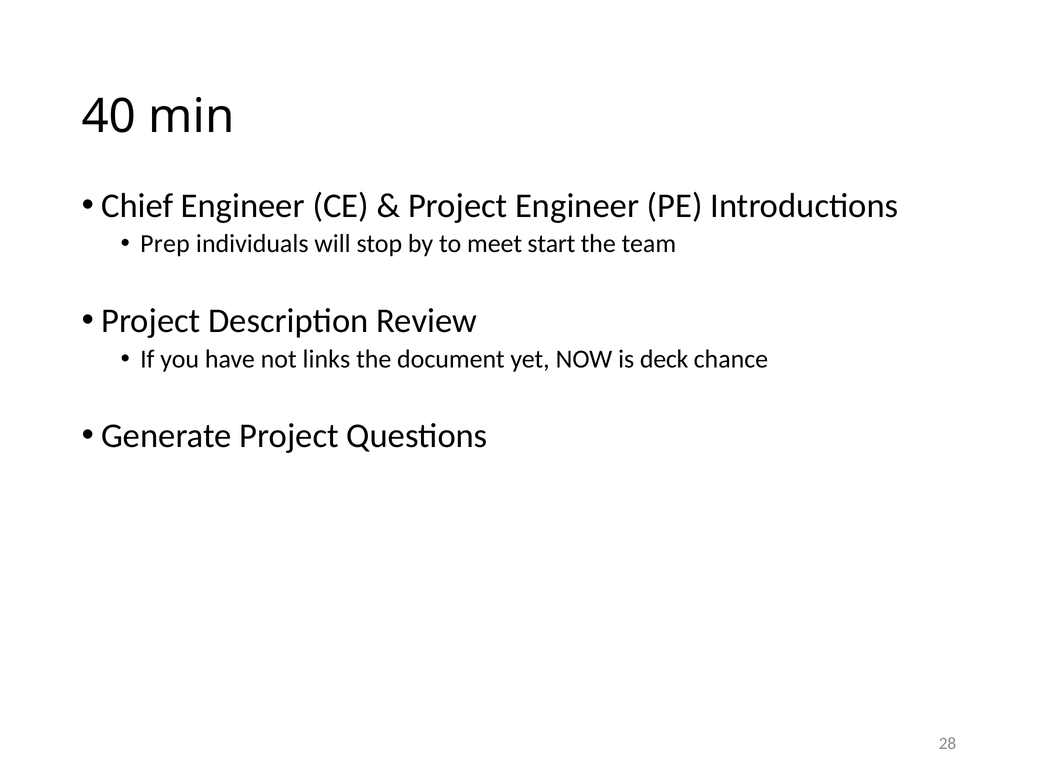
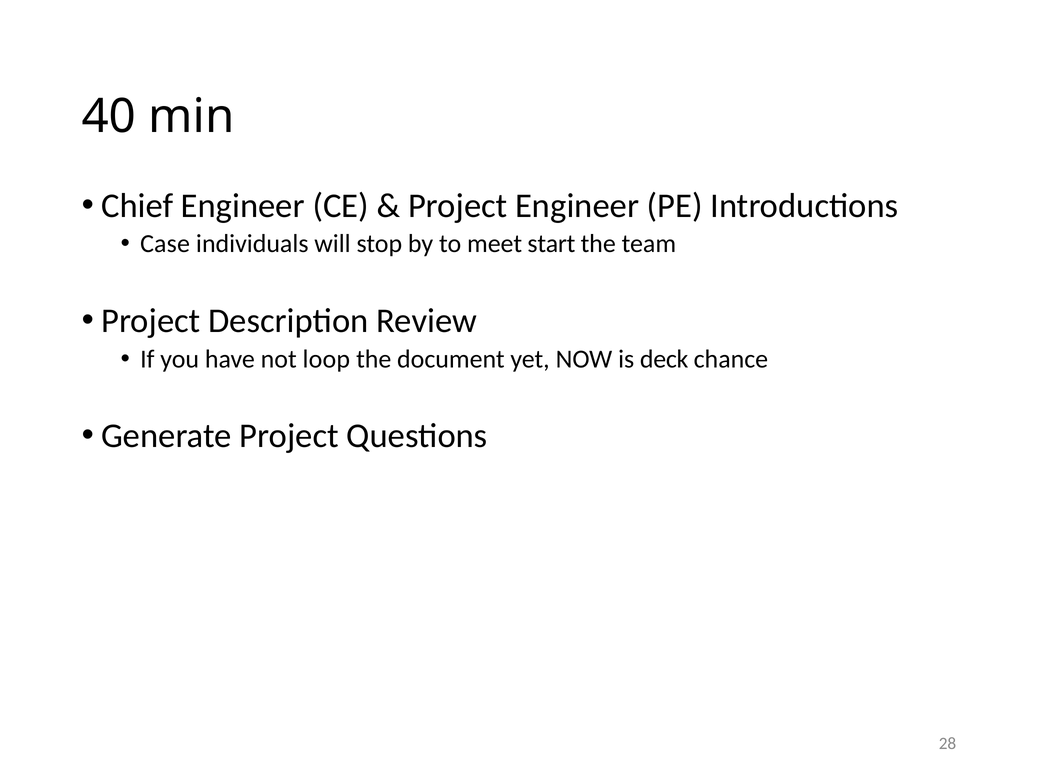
Prep: Prep -> Case (165, 244)
links: links -> loop (326, 359)
